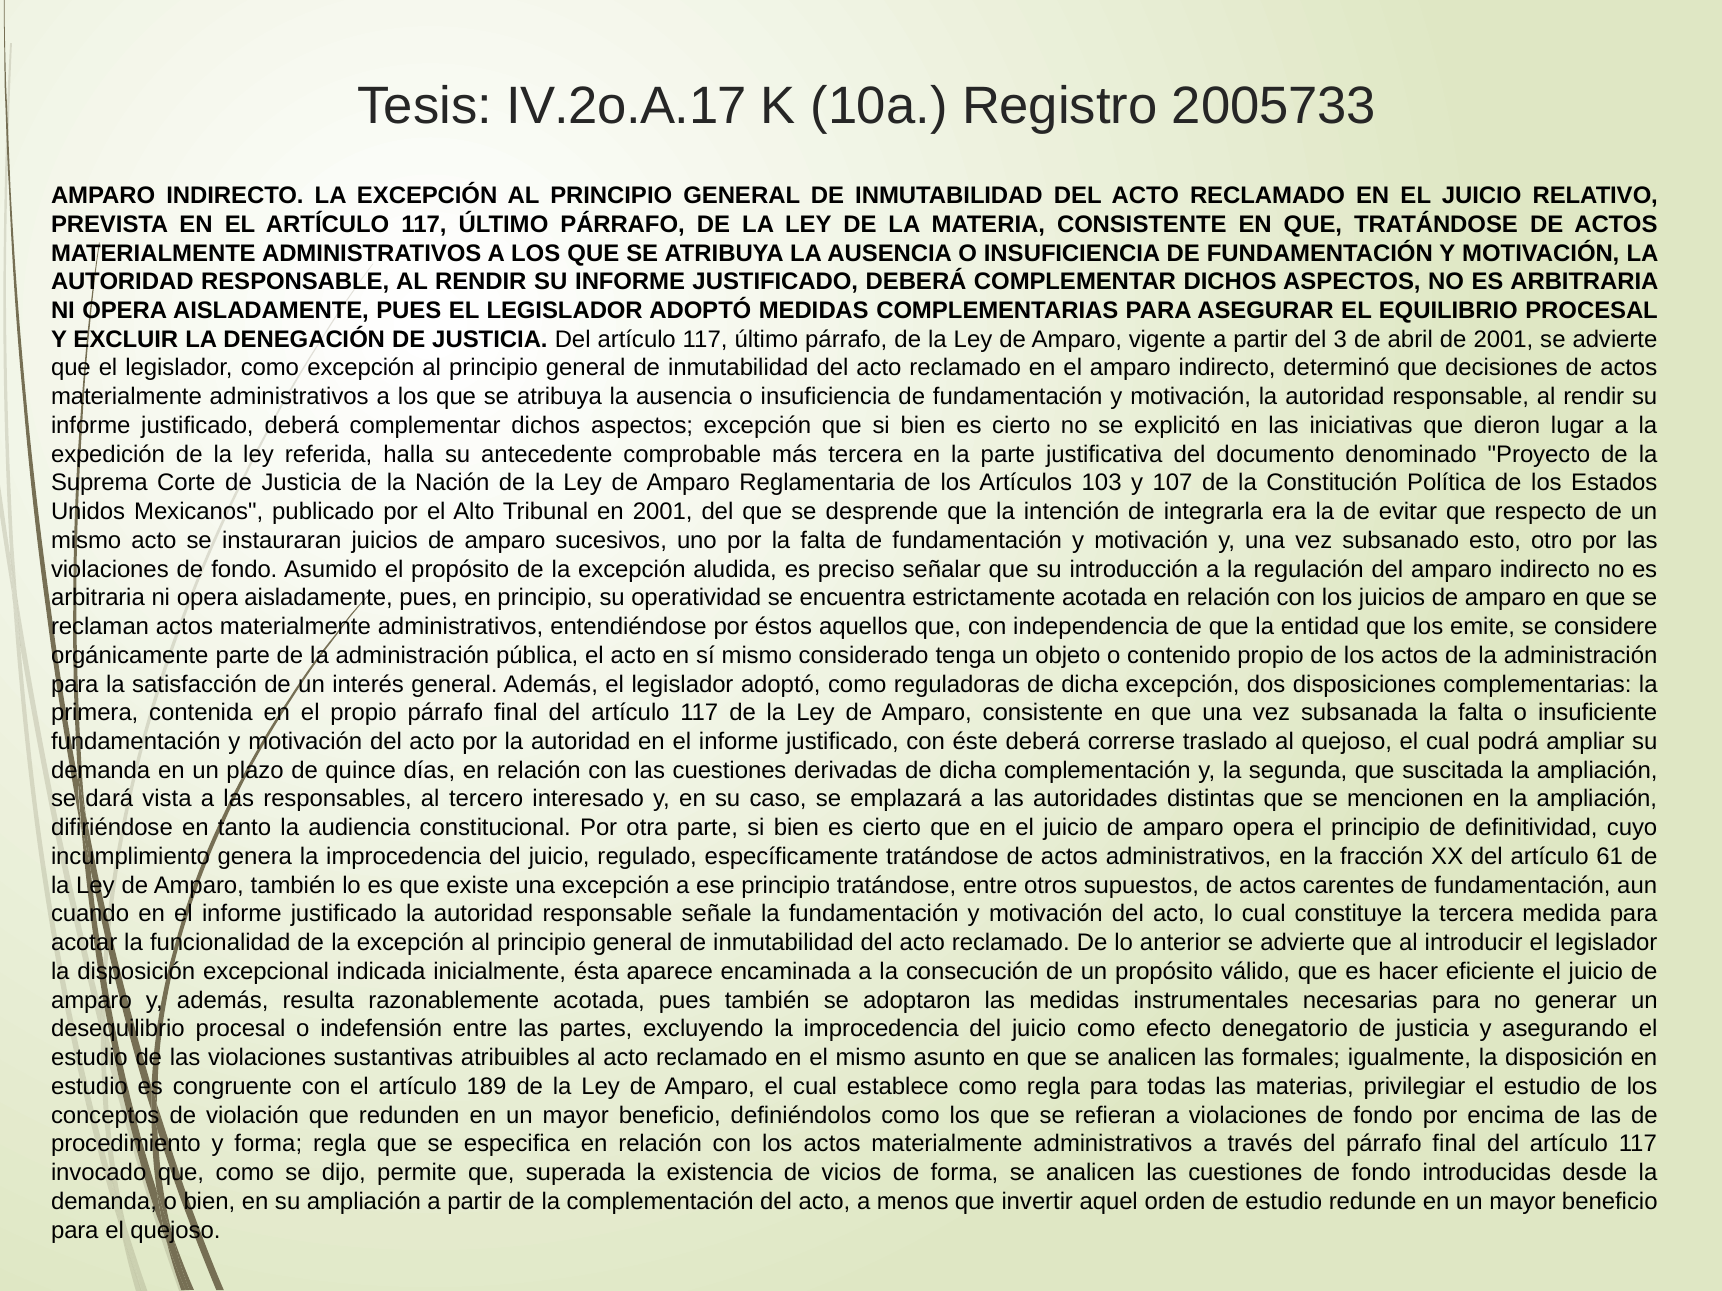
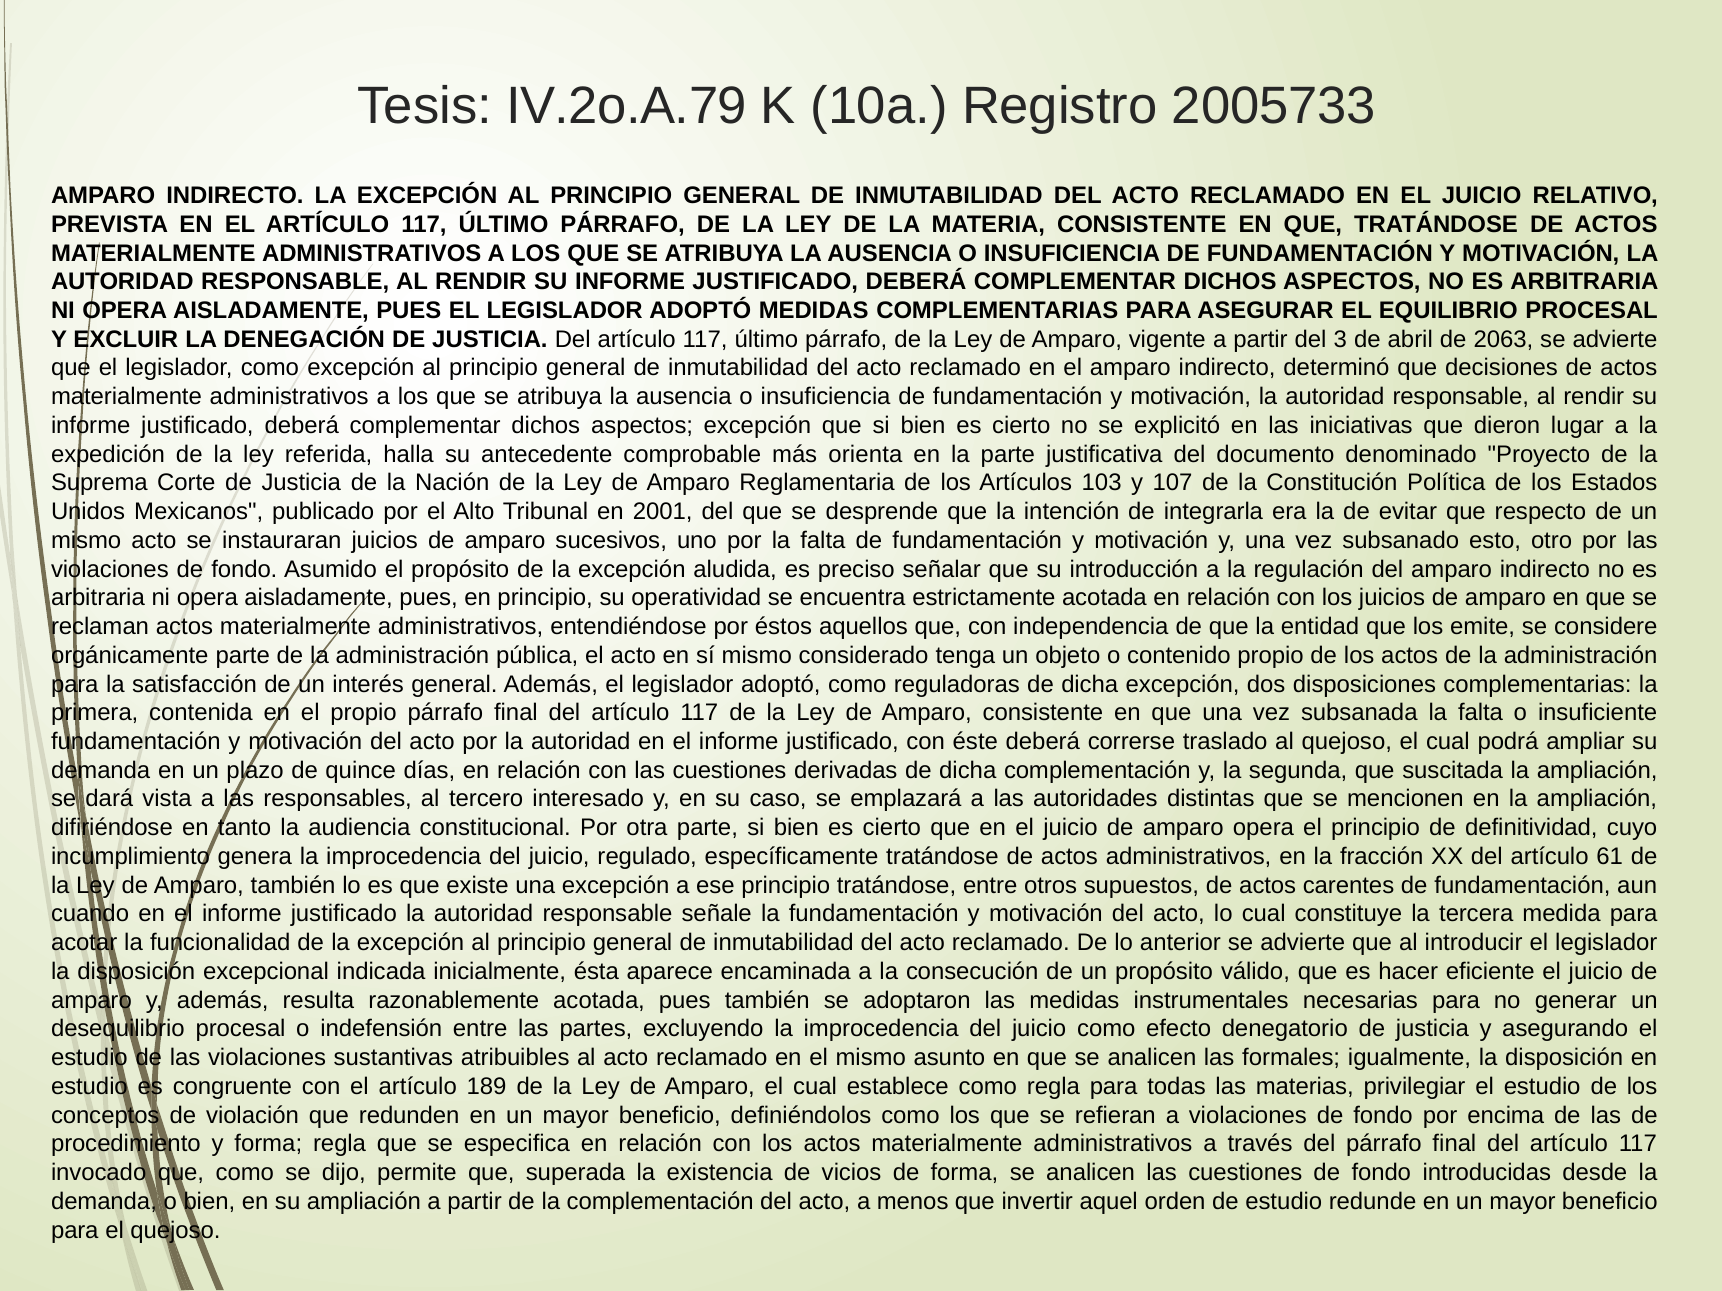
IV.2o.A.17: IV.2o.A.17 -> IV.2o.A.79 (627, 107)
de 2001: 2001 -> 2063 (1503, 339)
más tercera: tercera -> orienta (865, 454)
